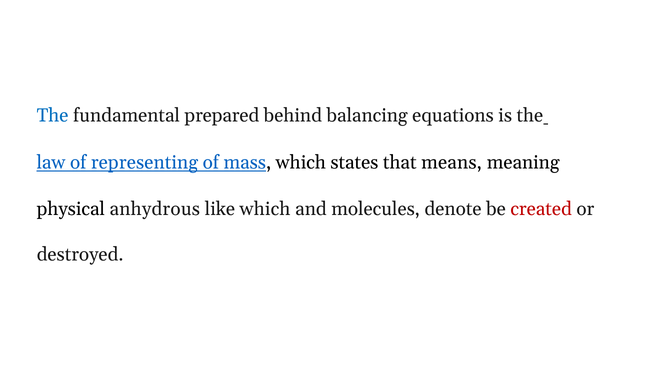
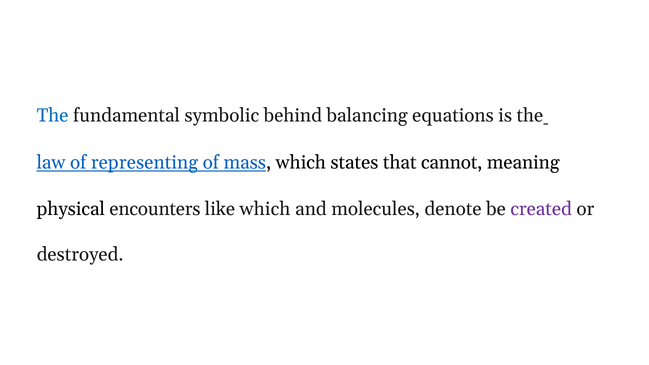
prepared: prepared -> symbolic (222, 116)
means: means -> cannot (452, 162)
anhydrous: anhydrous -> encounters (155, 209)
created colour: red -> purple (541, 209)
